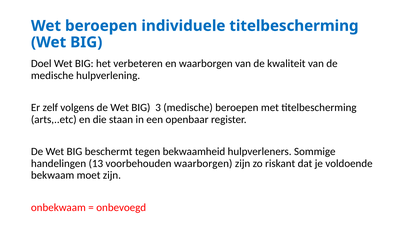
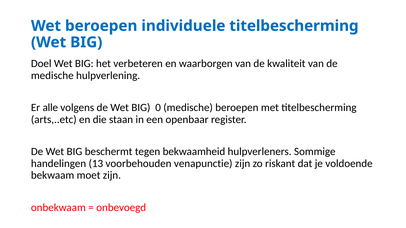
zelf: zelf -> alle (50, 108)
3: 3 -> 0 (158, 108)
voorbehouden waarborgen: waarborgen -> venapunctie (203, 164)
